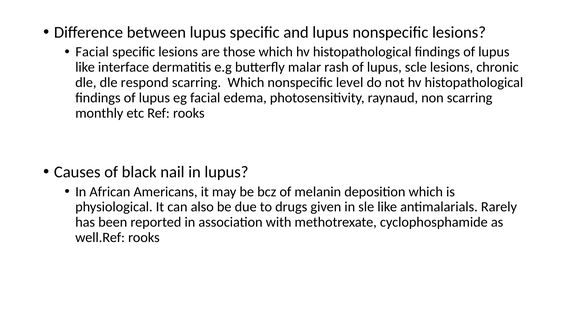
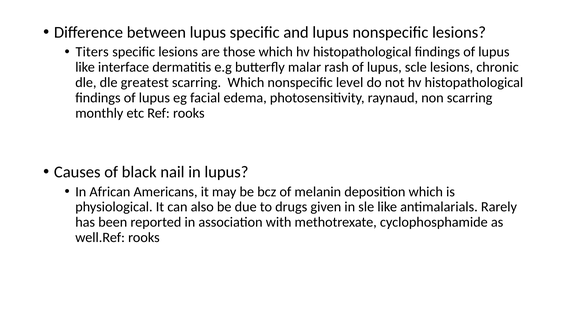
Facial: Facial -> Titers (92, 52)
respond: respond -> greatest (145, 83)
